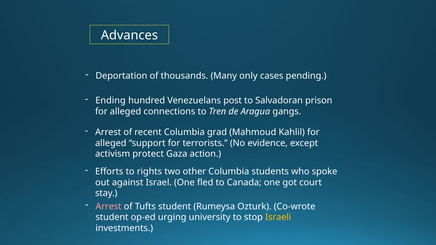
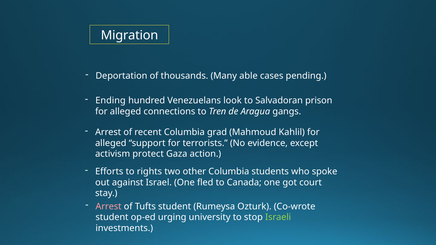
Advances: Advances -> Migration (129, 35)
only: only -> able (248, 76)
post: post -> look (233, 101)
Israeli colour: yellow -> light green (278, 218)
